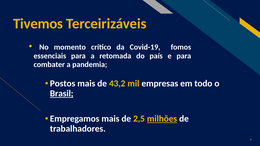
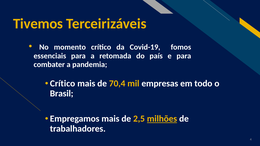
Postos: Postos -> Crítico (63, 84)
43,2: 43,2 -> 70,4 (117, 84)
Brasil underline: present -> none (62, 94)
